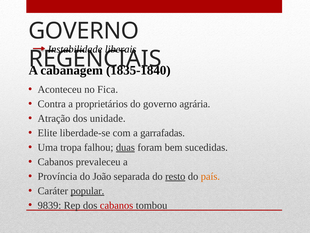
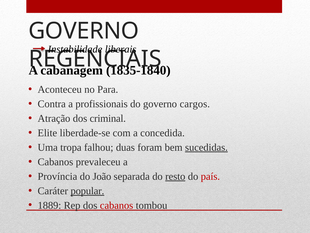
Fica: Fica -> Para (108, 89)
proprietários: proprietários -> profissionais (102, 104)
agrária: agrária -> cargos (195, 104)
unidade: unidade -> criminal (108, 118)
garrafadas: garrafadas -> concedida (163, 133)
duas underline: present -> none (125, 147)
sucedidas underline: none -> present (206, 147)
país colour: orange -> red (210, 176)
9839: 9839 -> 1889 (49, 205)
